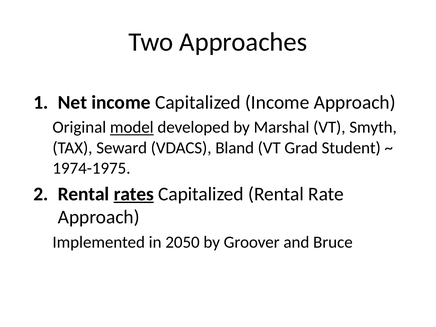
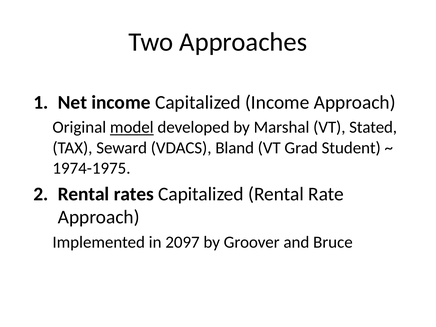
Smyth: Smyth -> Stated (373, 127)
rates underline: present -> none (134, 194)
2050: 2050 -> 2097 (183, 242)
